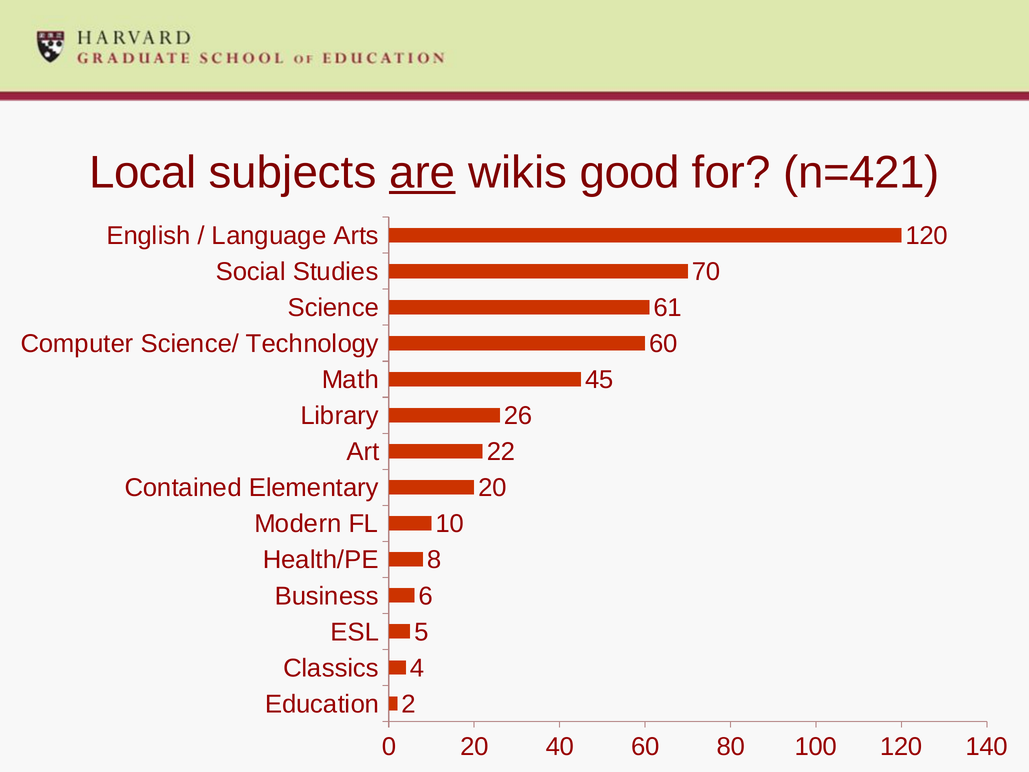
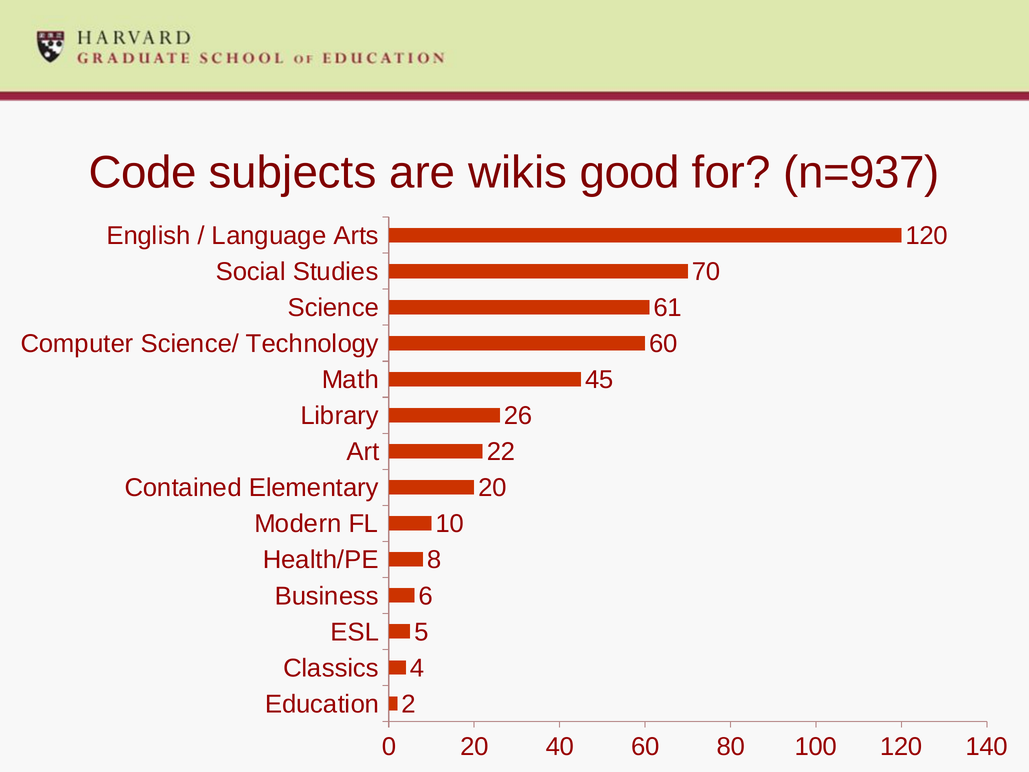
Local: Local -> Code (143, 173)
are underline: present -> none (422, 173)
n=421: n=421 -> n=937 (861, 173)
